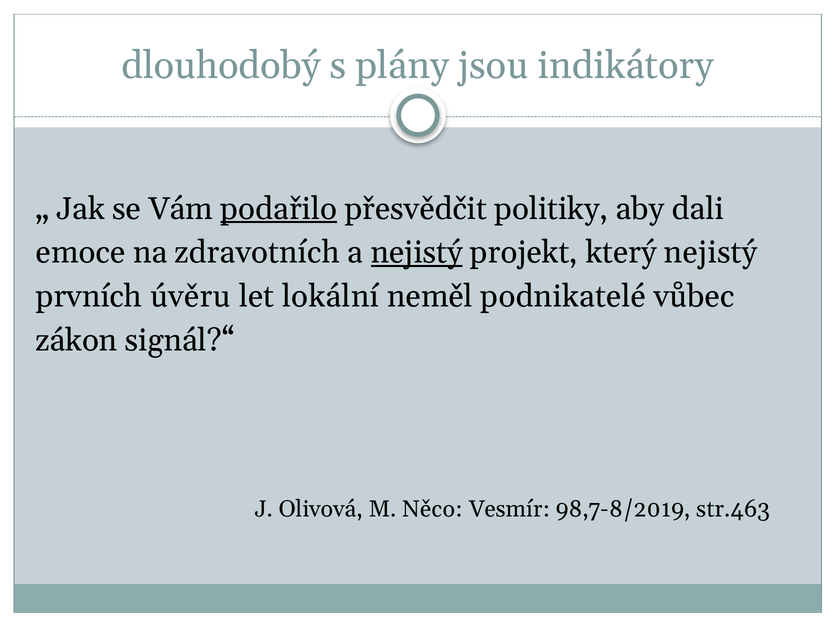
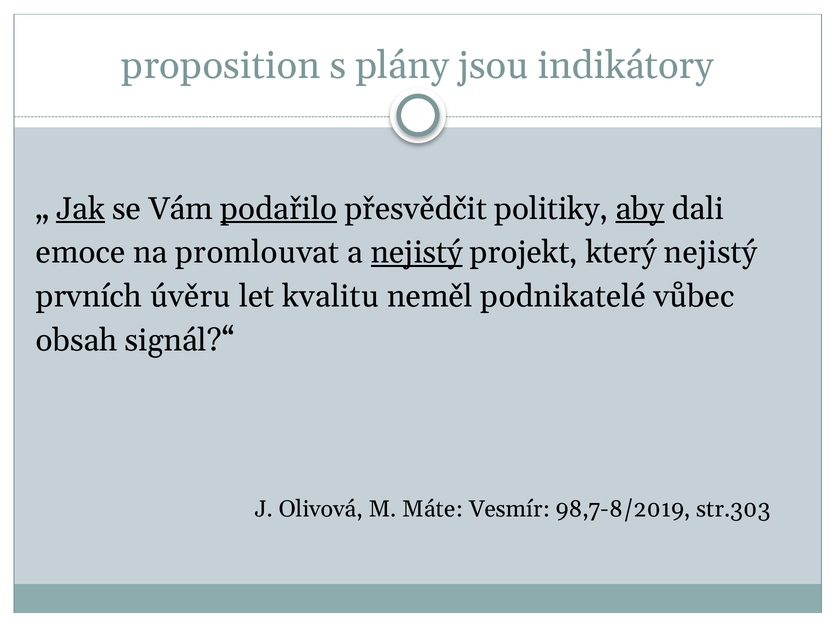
dlouhodobý: dlouhodobý -> proposition (221, 66)
Jak underline: none -> present (81, 209)
aby underline: none -> present (640, 209)
zdravotních: zdravotních -> promlouvat (257, 253)
lokální: lokální -> kvalitu (331, 297)
zákon: zákon -> obsah (77, 341)
Něco: Něco -> Máte (433, 509)
str.463: str.463 -> str.303 (733, 509)
